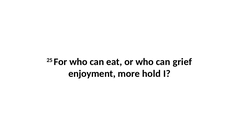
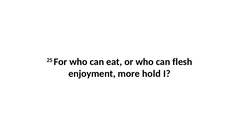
grief: grief -> flesh (182, 62)
